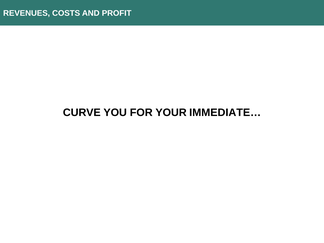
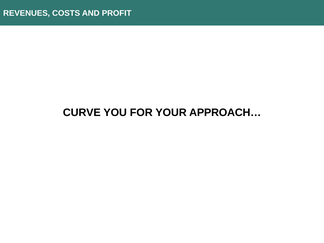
IMMEDIATE…: IMMEDIATE… -> APPROACH… (225, 113)
